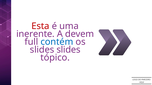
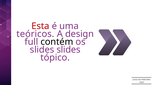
inerente: inerente -> teóricos (35, 34)
devem: devem -> design (80, 34)
contém colour: blue -> black (57, 42)
